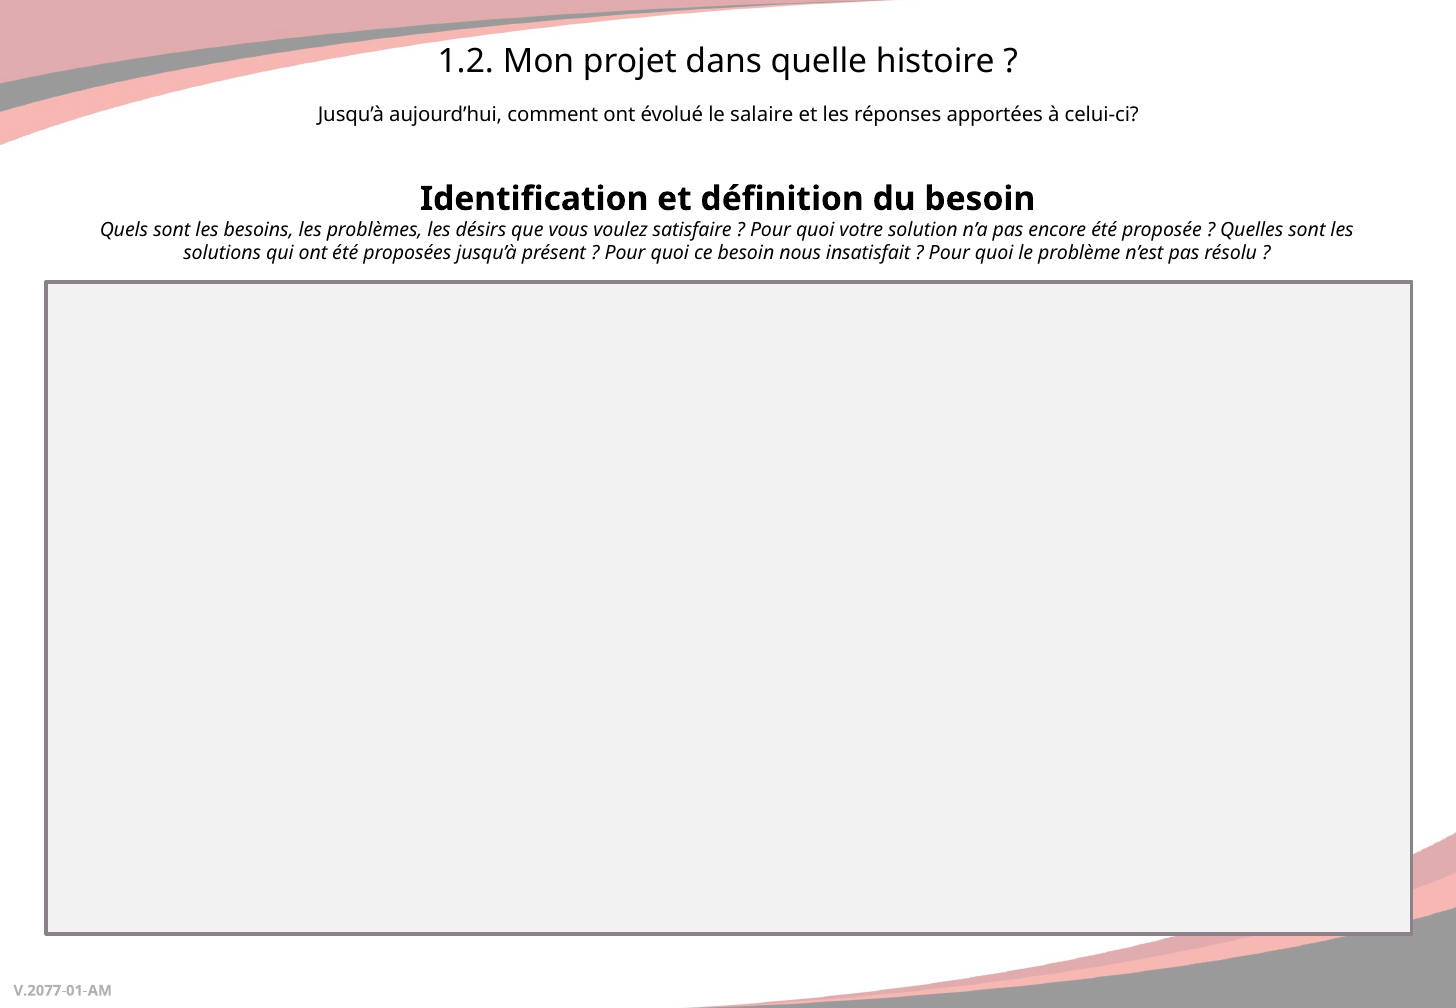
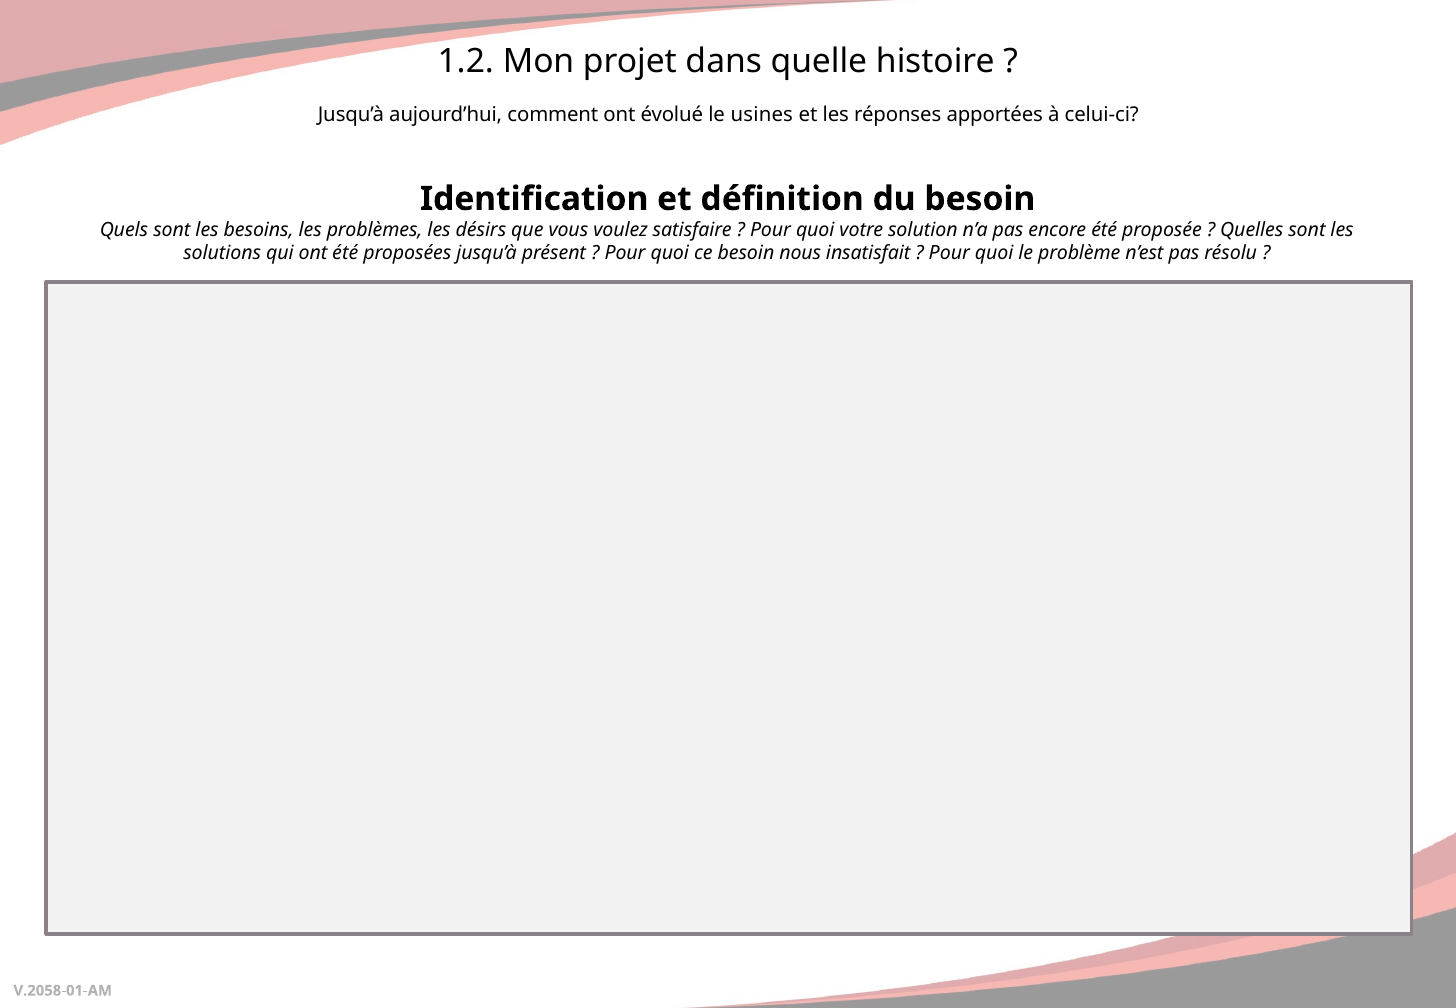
salaire: salaire -> usines (762, 115)
V.2077-01-AM: V.2077-01-AM -> V.2058-01-AM (63, 991)
